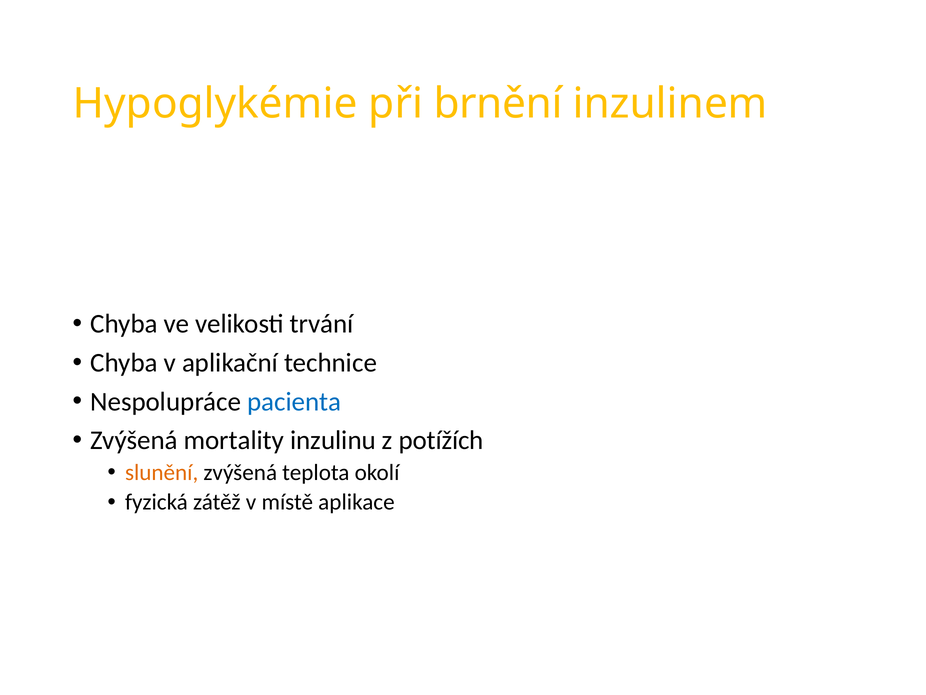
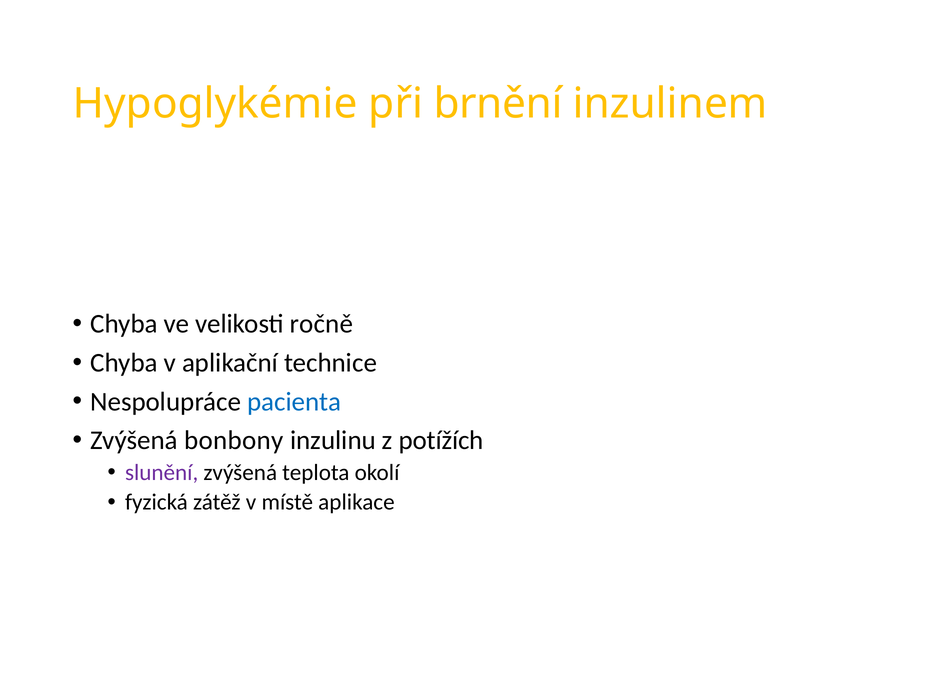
trvání: trvání -> ročně (322, 324)
mortality: mortality -> bonbony (234, 440)
slunění colour: orange -> purple (162, 472)
